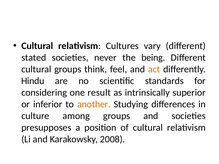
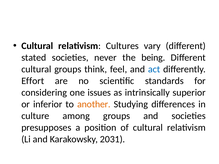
act colour: orange -> blue (154, 69)
Hindu: Hindu -> Effort (33, 81)
result: result -> issues (99, 93)
2008: 2008 -> 2031 (113, 139)
